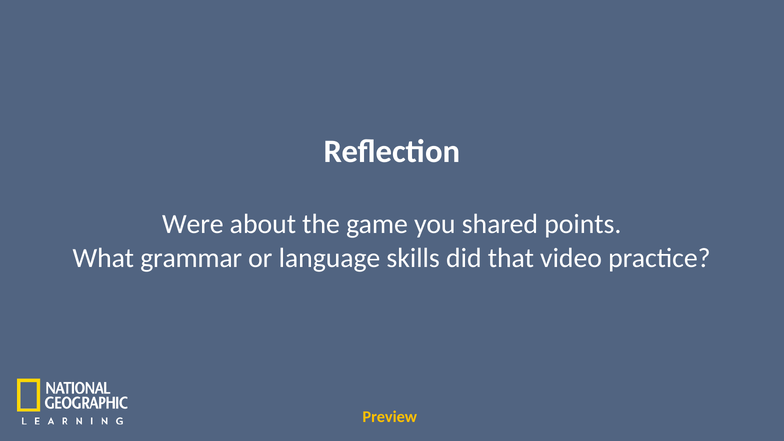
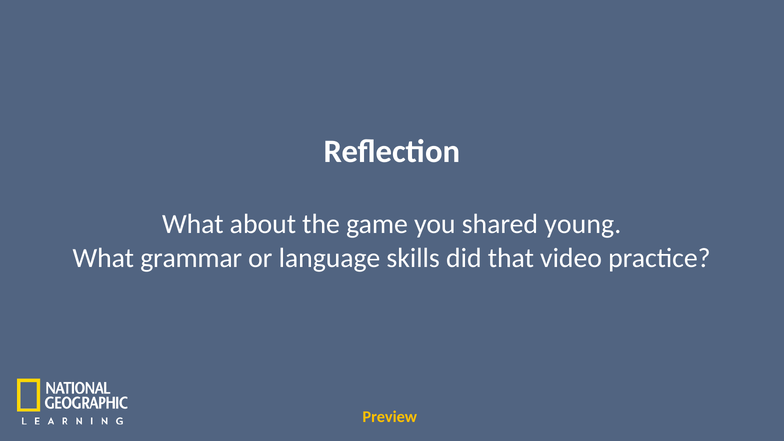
Were: Were -> What (193, 224)
points: points -> young (583, 224)
